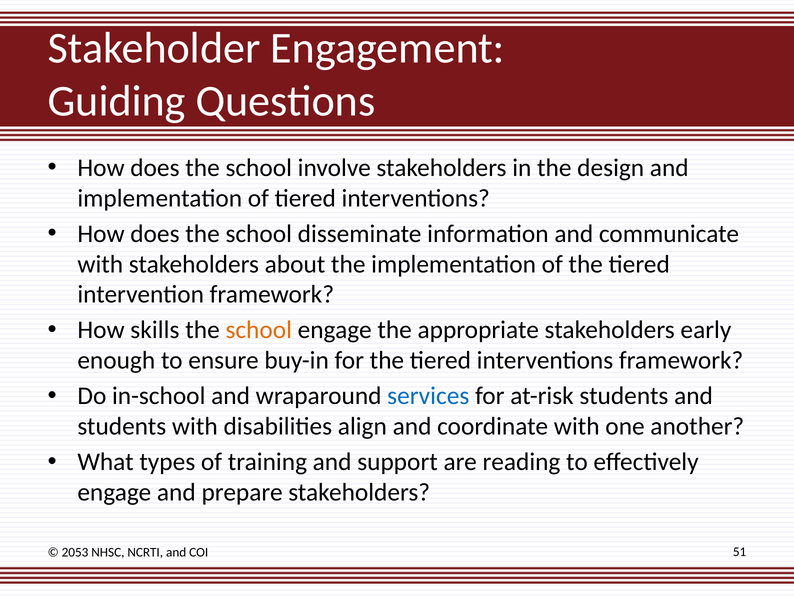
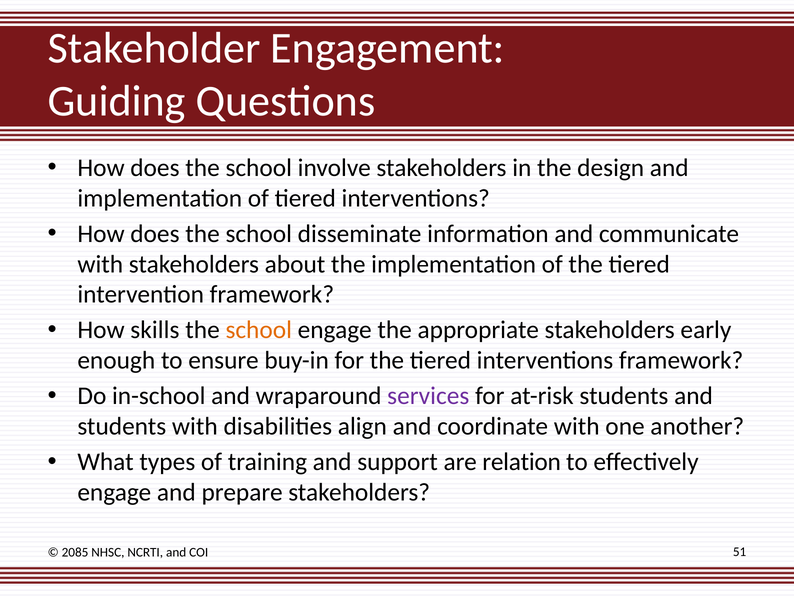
services colour: blue -> purple (428, 396)
reading: reading -> relation (522, 462)
2053: 2053 -> 2085 (75, 552)
